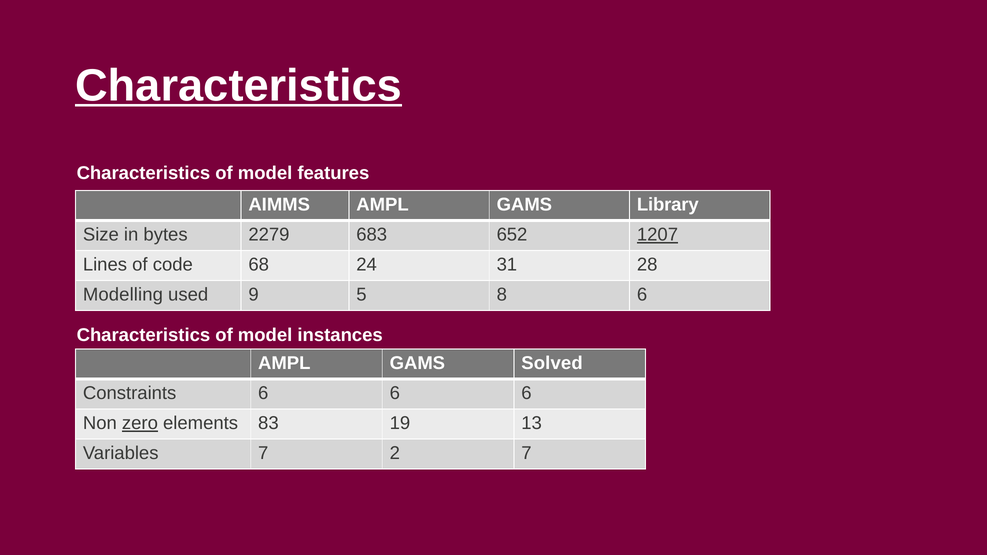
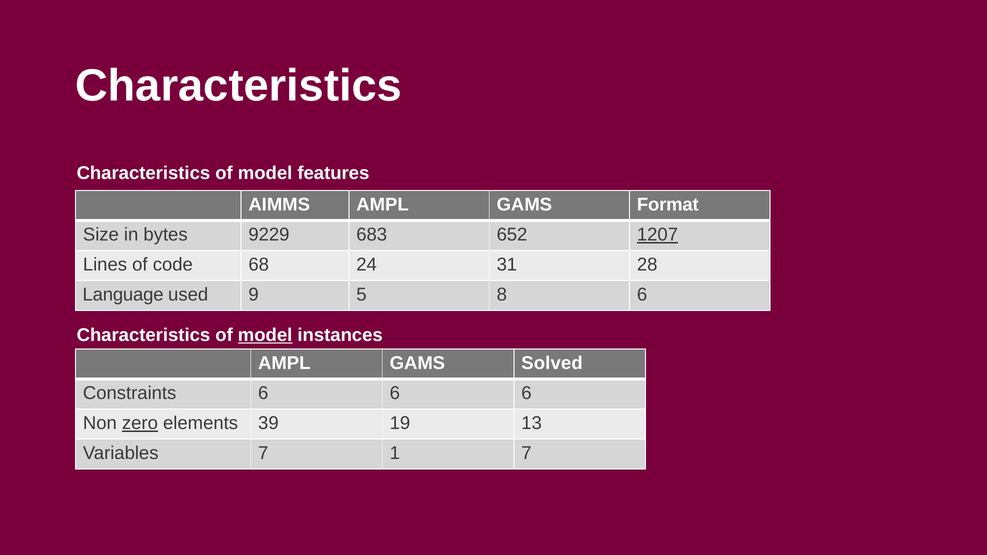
Characteristics underline: present -> none (239, 86)
Library: Library -> Format (668, 205)
2279: 2279 -> 9229 (269, 235)
Modelling: Modelling -> Language (123, 295)
model underline: none -> present (265, 335)
83: 83 -> 39 (268, 423)
2: 2 -> 1 (395, 453)
